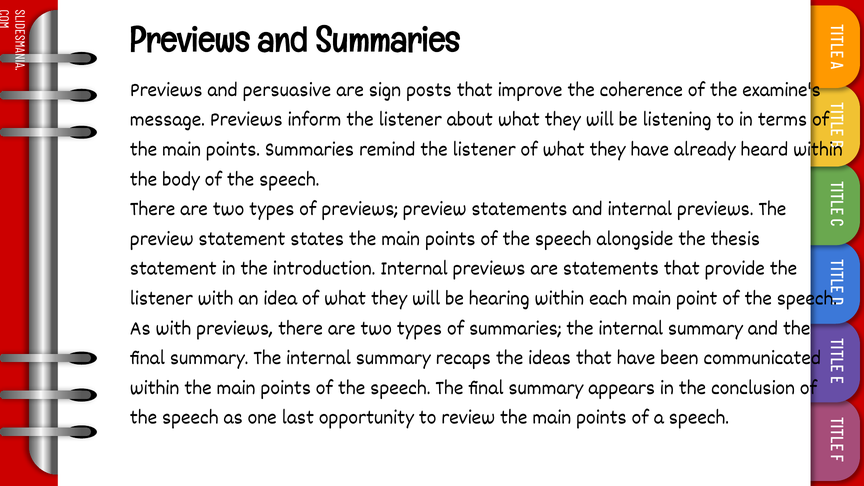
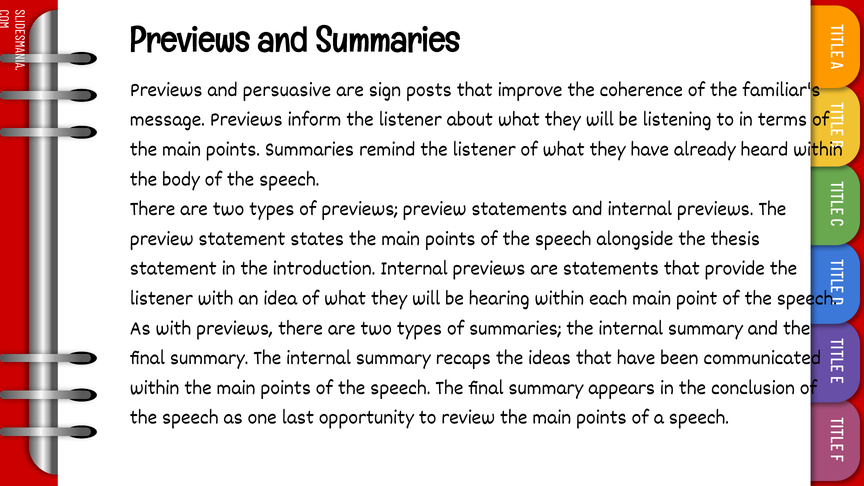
examine's: examine's -> familiar's (781, 89)
